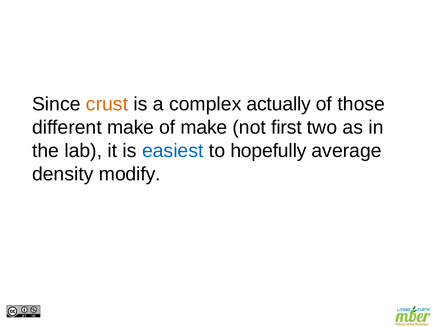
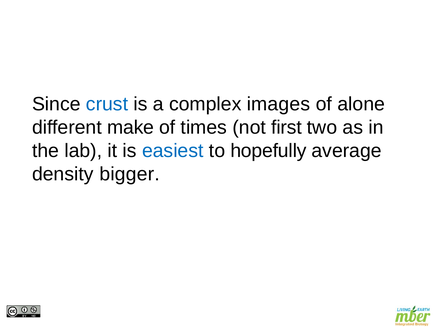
crust colour: orange -> blue (107, 104)
actually: actually -> images (279, 104)
those: those -> alone (361, 104)
of make: make -> times (204, 128)
modify: modify -> bigger (130, 174)
